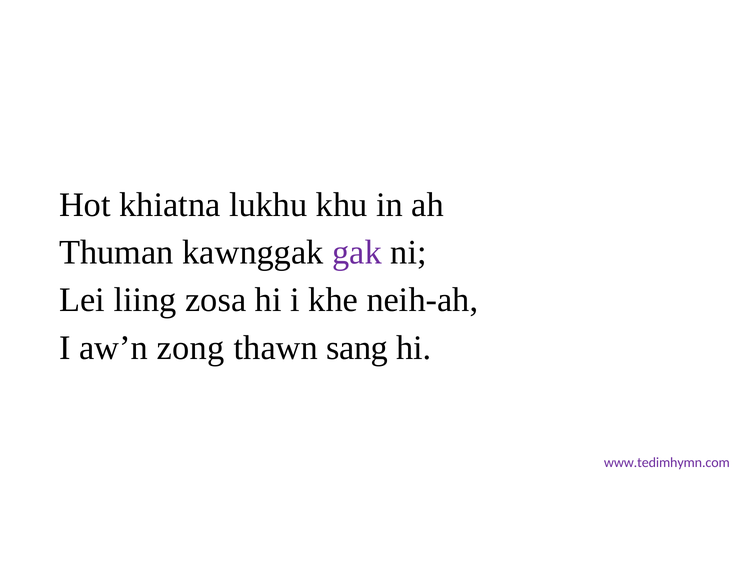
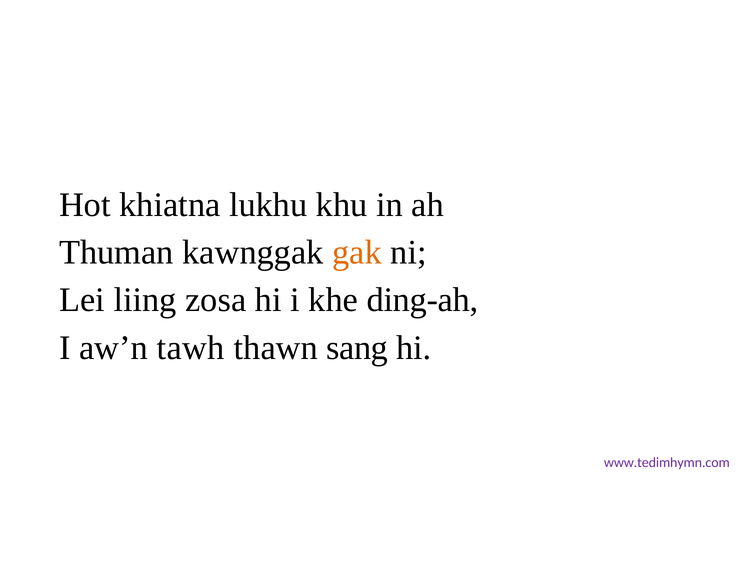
gak colour: purple -> orange (357, 253)
neih-ah: neih-ah -> ding-ah (423, 300)
zong: zong -> tawh (191, 348)
